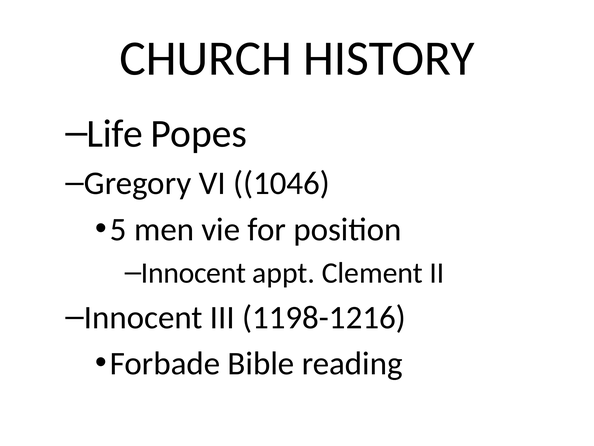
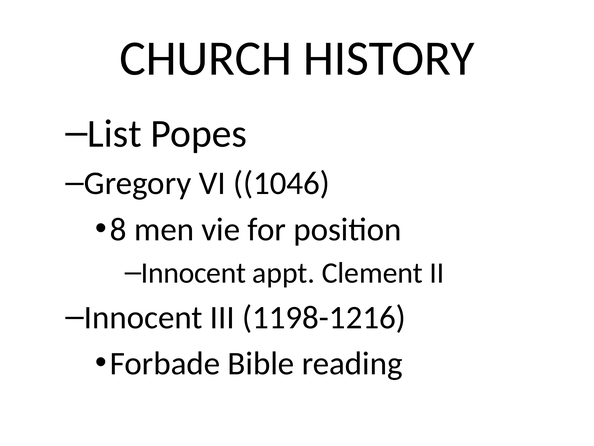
Life: Life -> List (114, 133)
5: 5 -> 8 (118, 229)
